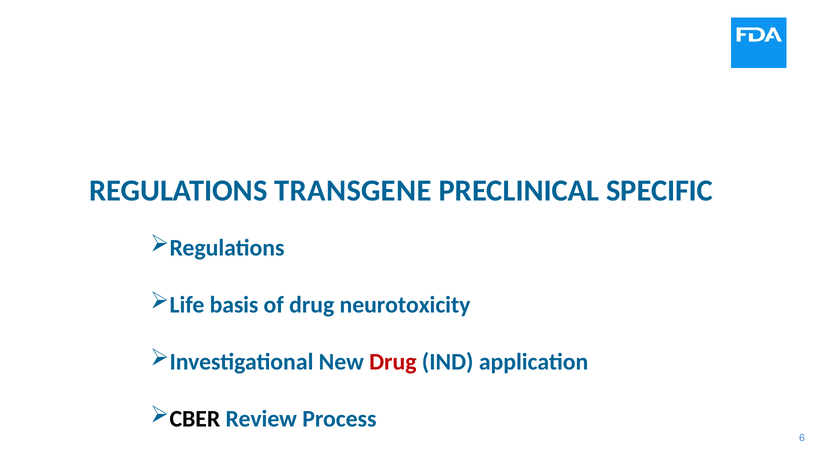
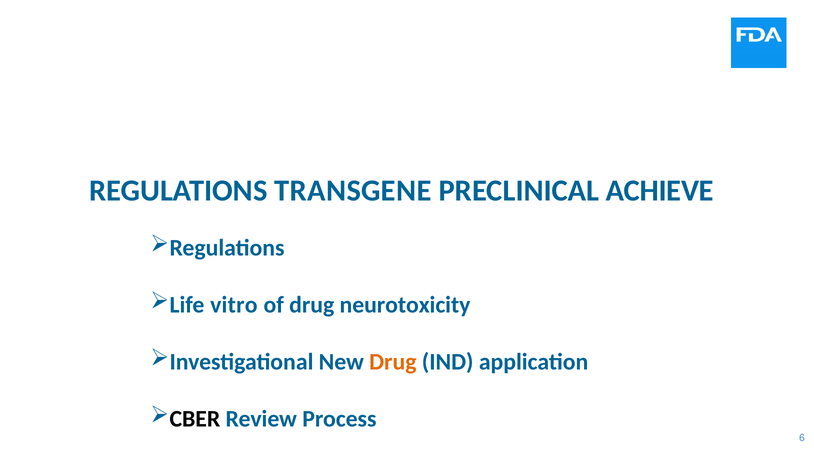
SPECIFIC: SPECIFIC -> ACHIEVE (660, 191)
basis: basis -> vitro (234, 305)
Drug colour: red -> orange (393, 362)
